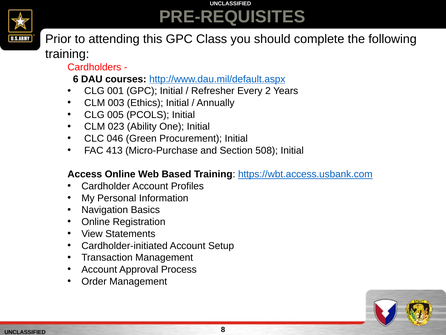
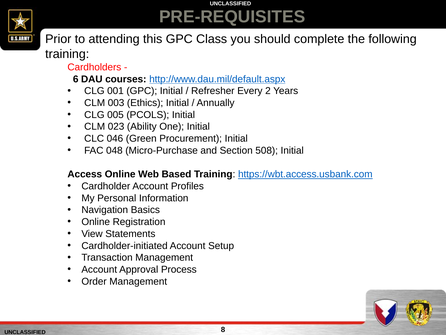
413: 413 -> 048 (114, 150)
